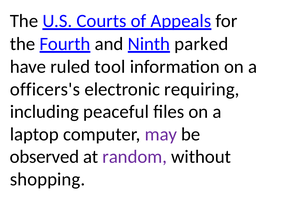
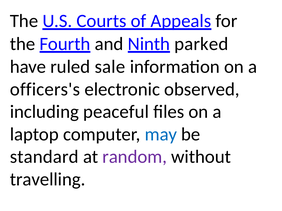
tool: tool -> sale (110, 67)
requiring: requiring -> observed (202, 89)
may colour: purple -> blue (161, 135)
observed: observed -> standard (44, 157)
shopping: shopping -> travelling (48, 180)
